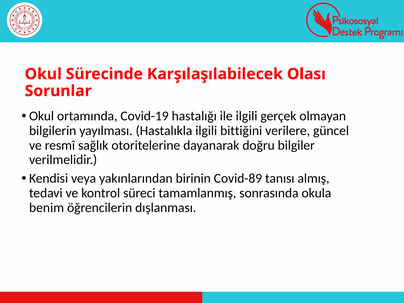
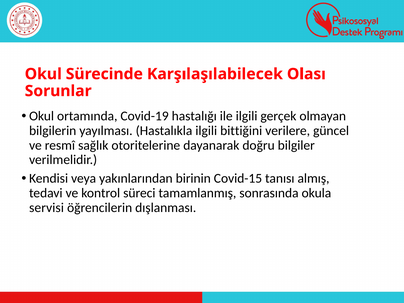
Covid-89: Covid-89 -> Covid-15 (238, 179)
benim: benim -> servisi (47, 208)
